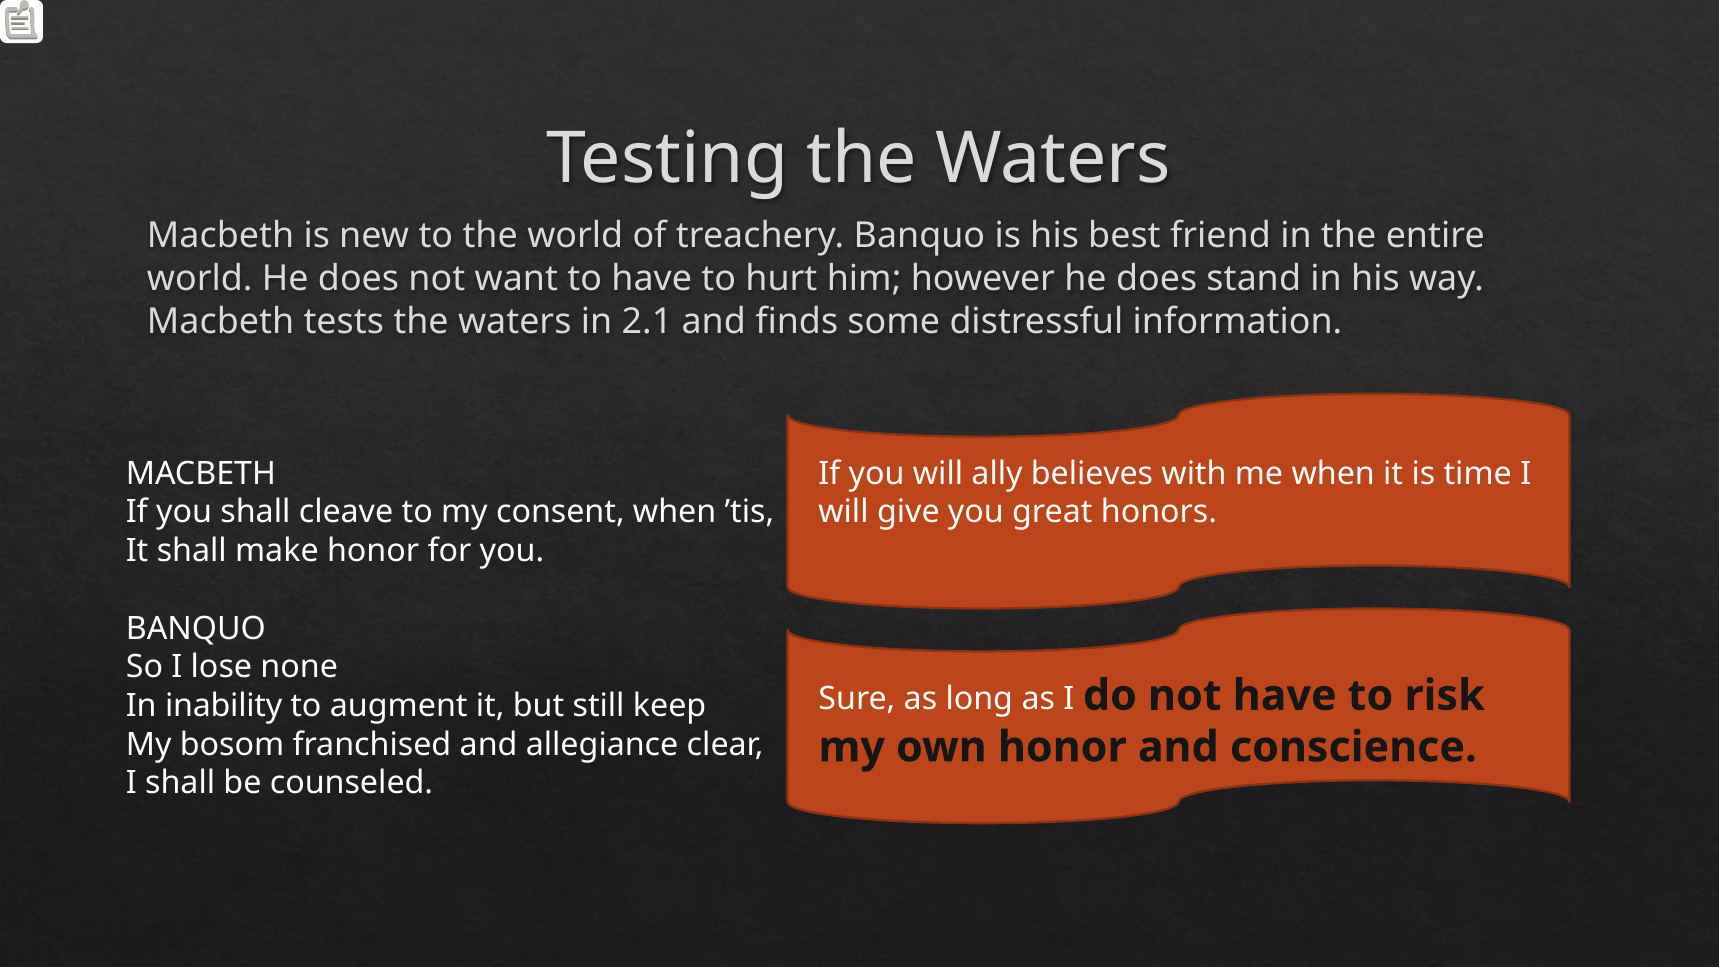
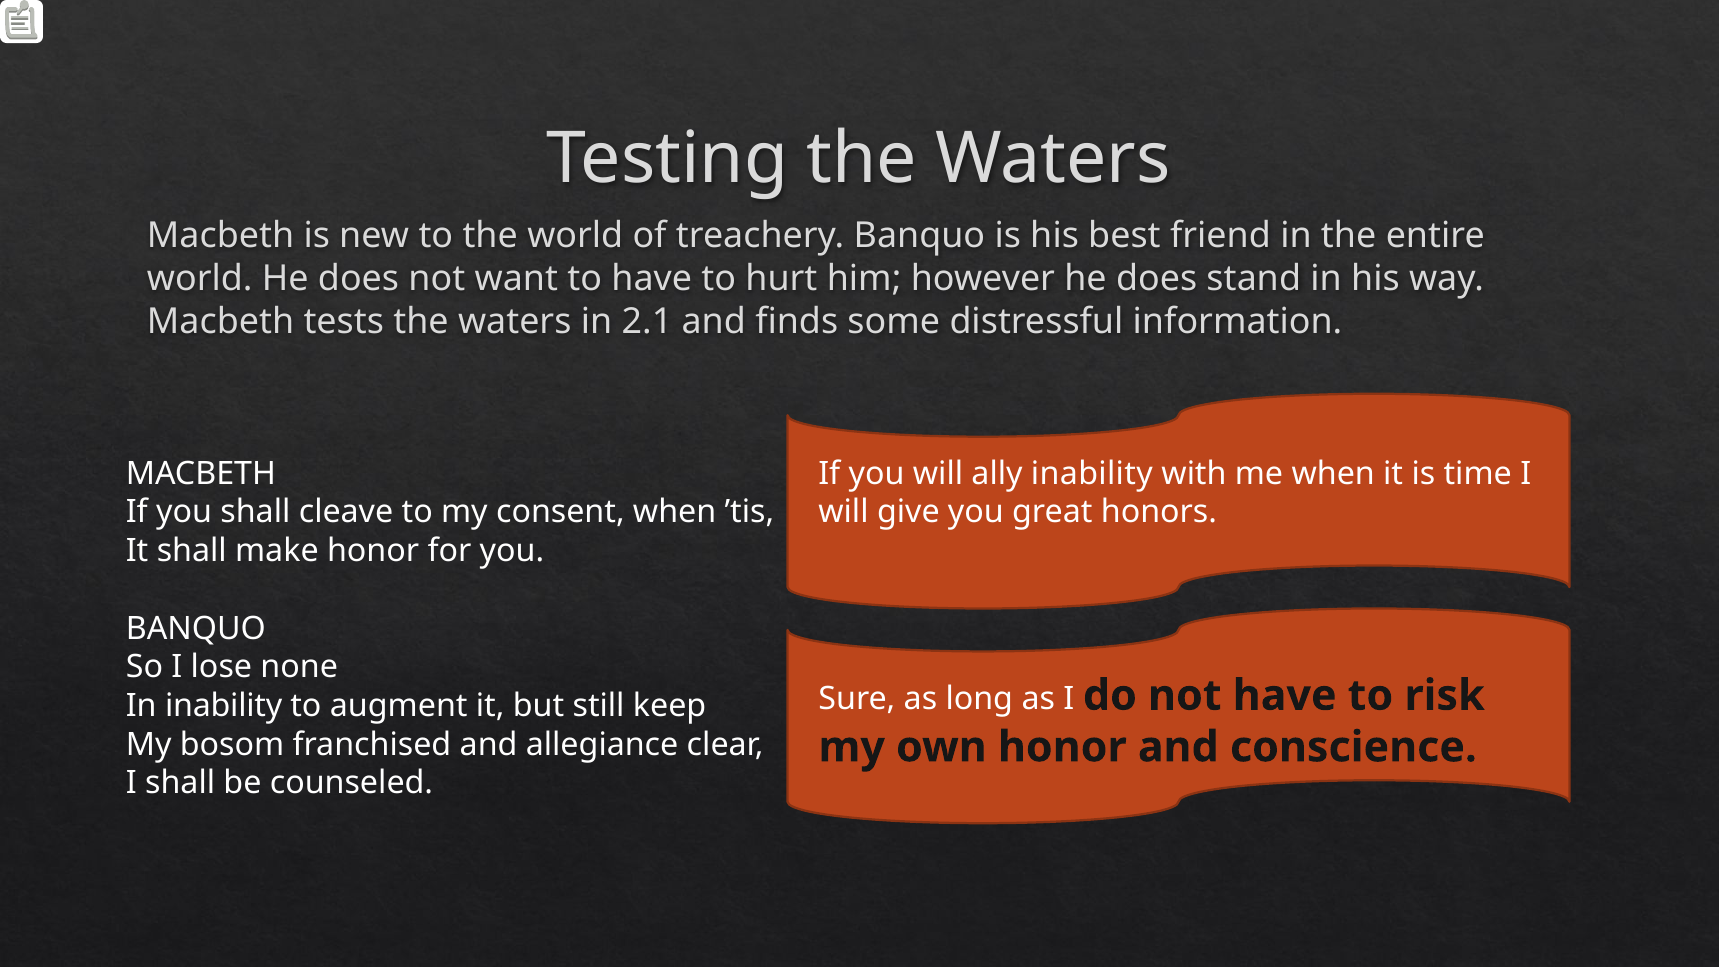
ally believes: believes -> inability (1092, 474)
